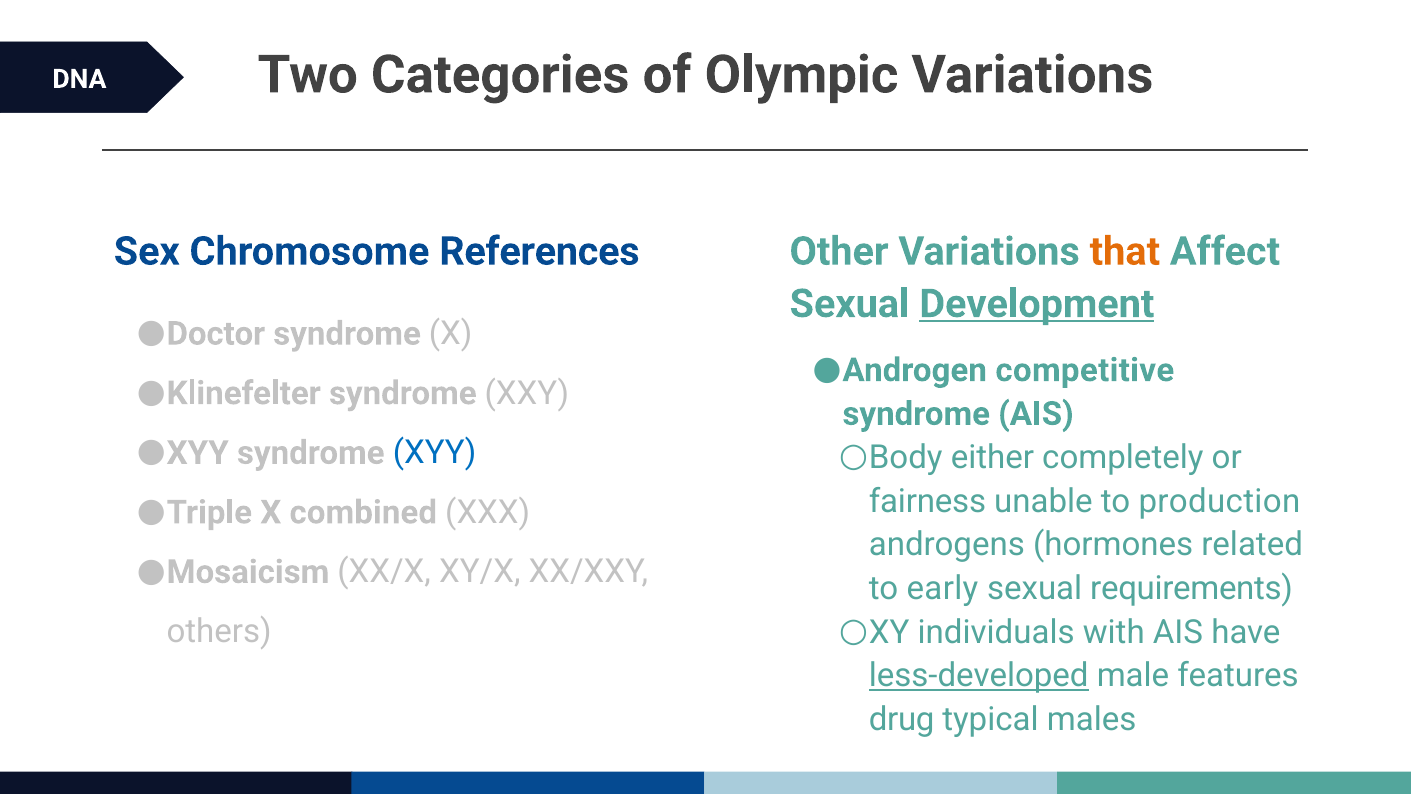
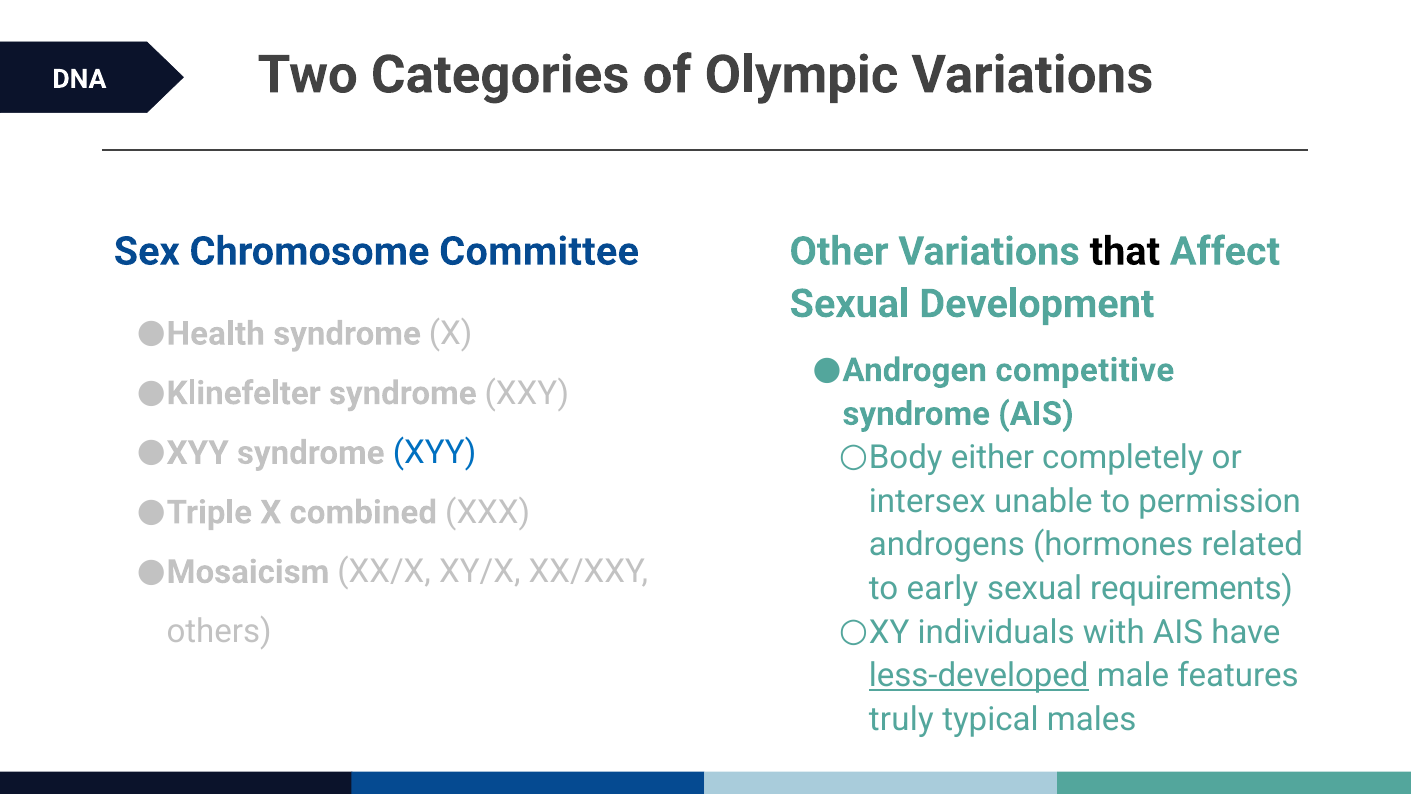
References: References -> Committee (539, 251)
that colour: orange -> black (1125, 251)
Development underline: present -> none (1037, 304)
Doctor: Doctor -> Health (216, 334)
fairness: fairness -> intersex (927, 501)
production: production -> permission (1220, 501)
drug: drug -> truly (901, 719)
